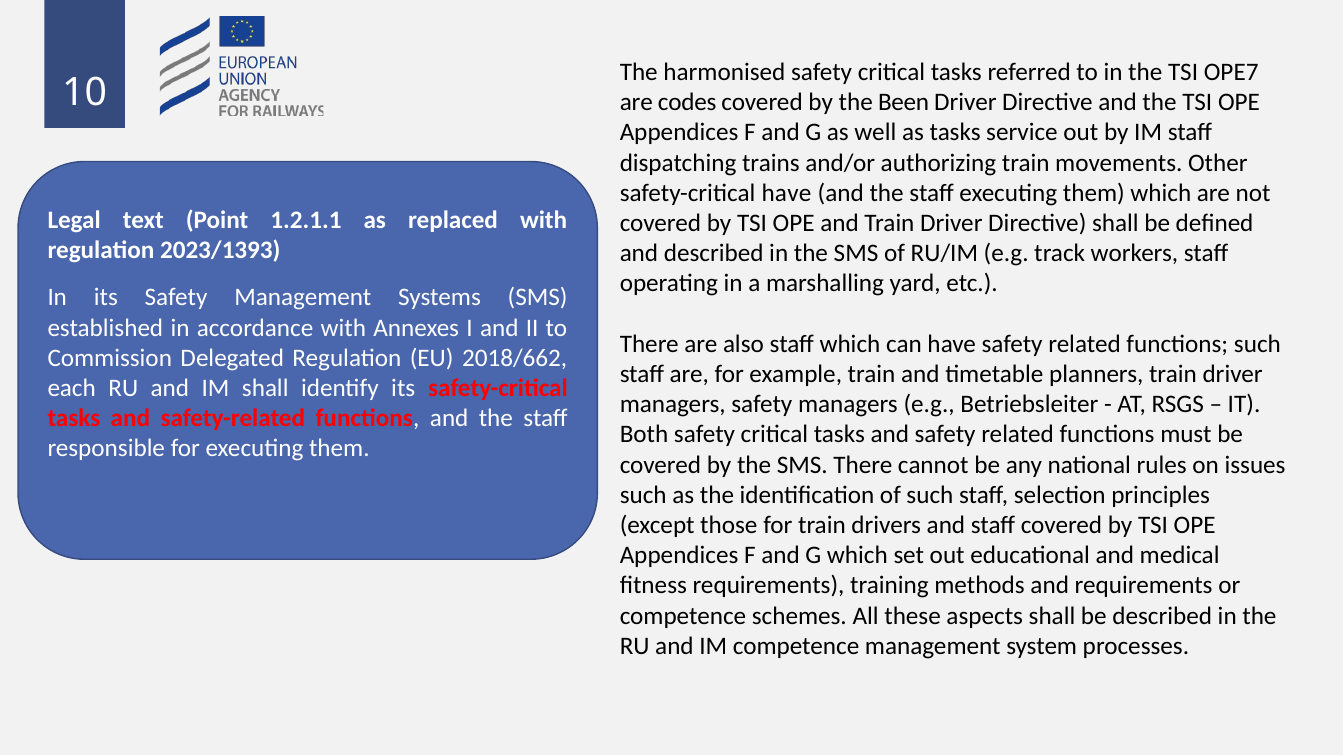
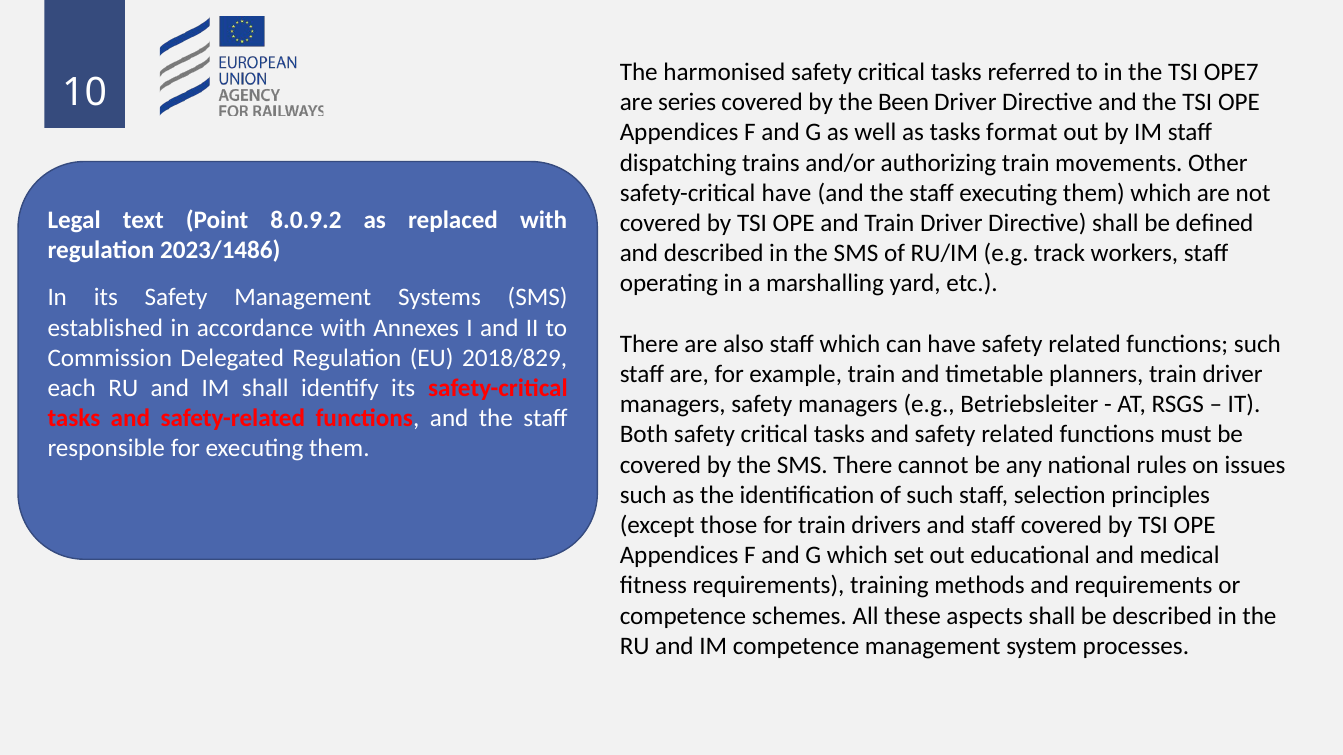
codes: codes -> series (687, 102)
service: service -> format (1022, 133)
1.2.1.1: 1.2.1.1 -> 8.0.9.2 (306, 220)
2023/1393: 2023/1393 -> 2023/1486 (220, 251)
2018/662: 2018/662 -> 2018/829 (515, 358)
